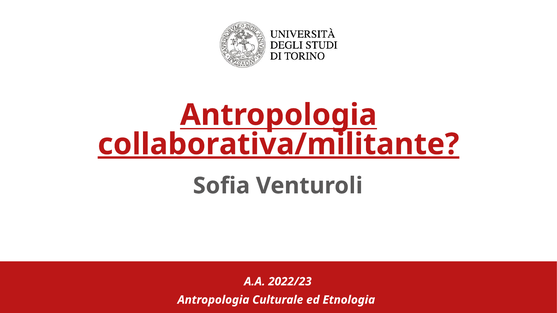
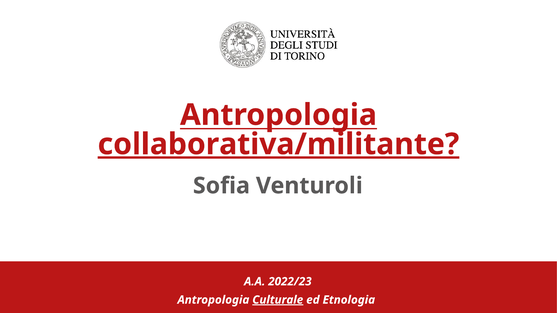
Culturale underline: none -> present (278, 300)
